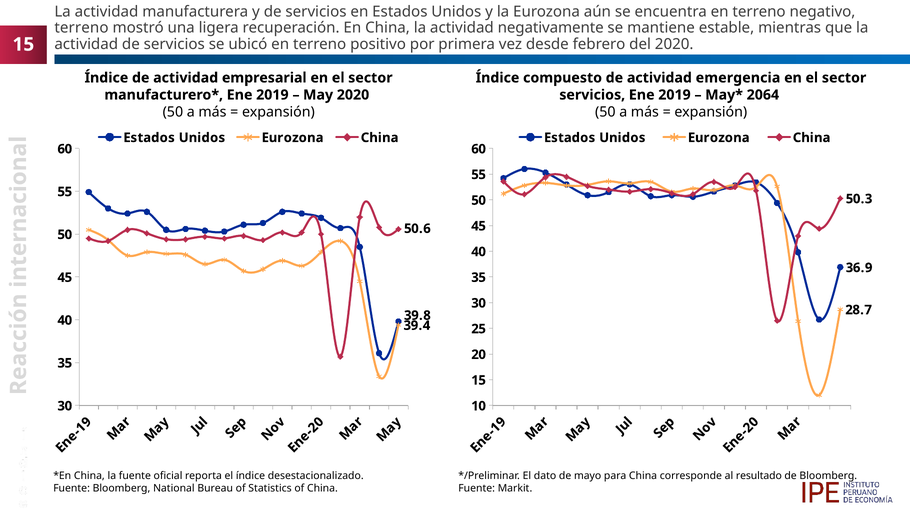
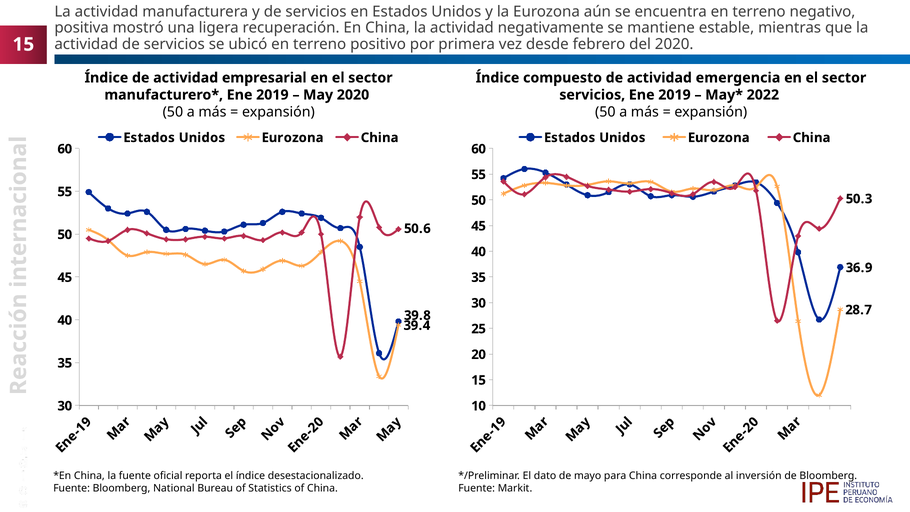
terreno: terreno -> positiva (82, 28)
2064: 2064 -> 2022 (763, 95)
resultado: resultado -> inversión (759, 476)
